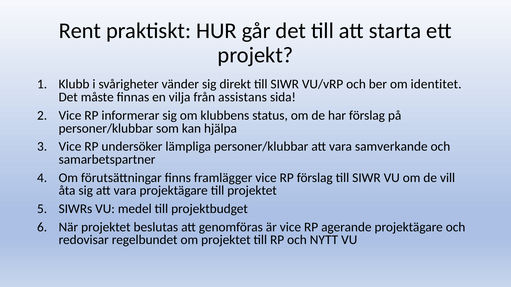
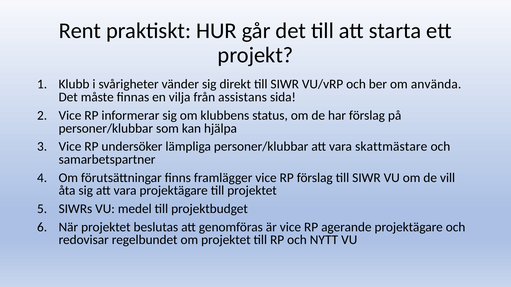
identitet: identitet -> använda (436, 84)
samverkande: samverkande -> skattmästare (391, 147)
